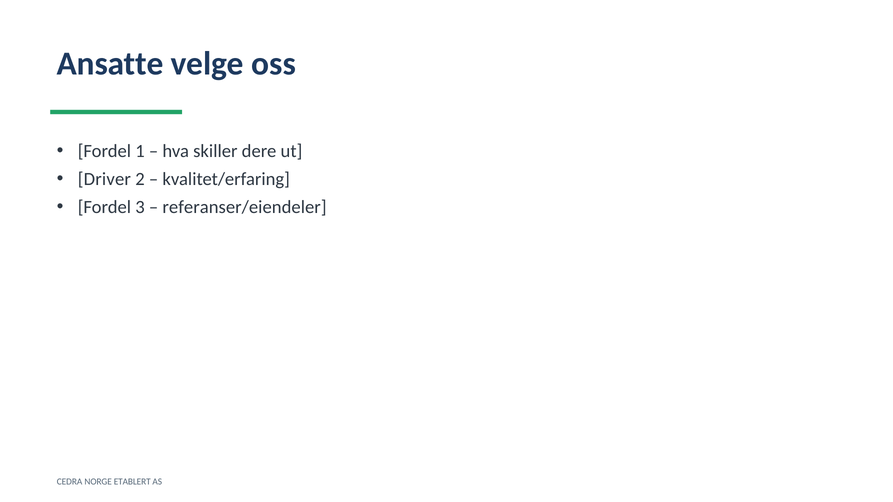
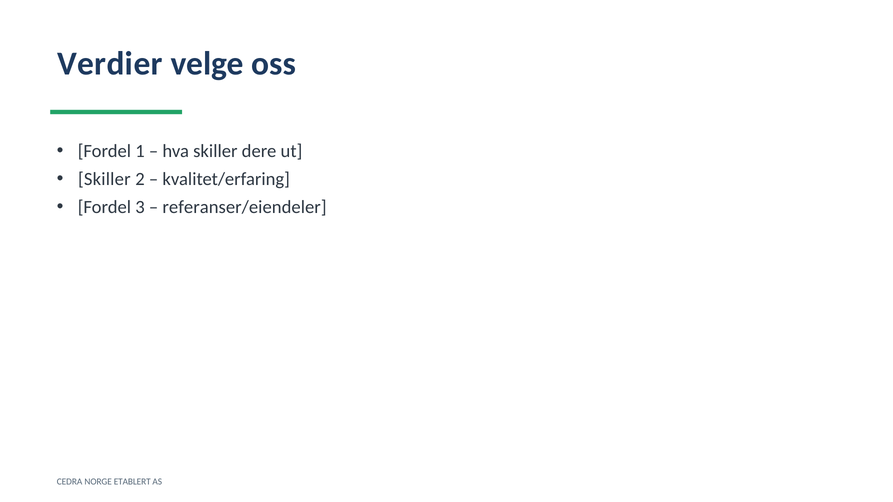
Ansatte: Ansatte -> Verdier (110, 64)
Driver: Driver -> Skiller (104, 179)
